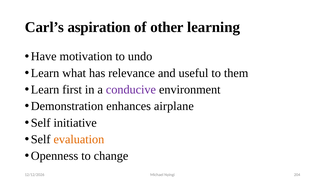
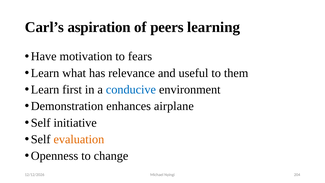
other: other -> peers (167, 27)
undo: undo -> fears (140, 56)
conducive colour: purple -> blue (131, 89)
